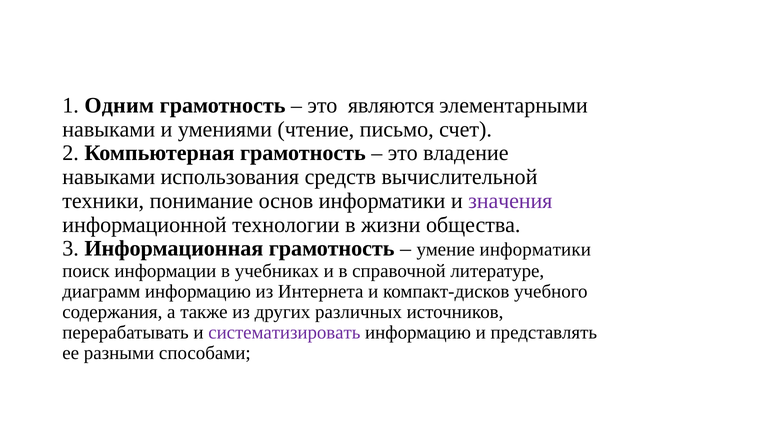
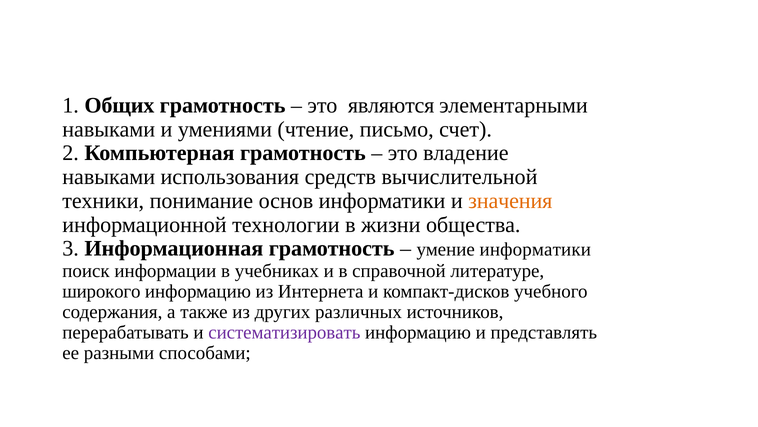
Одним: Одним -> Общих (119, 105)
значения colour: purple -> orange (510, 201)
диаграмм: диаграмм -> широкого (101, 291)
